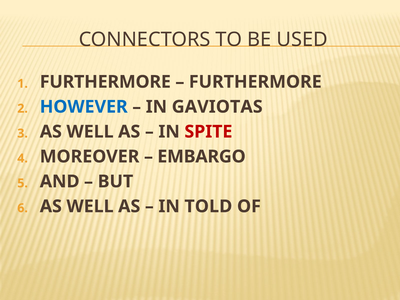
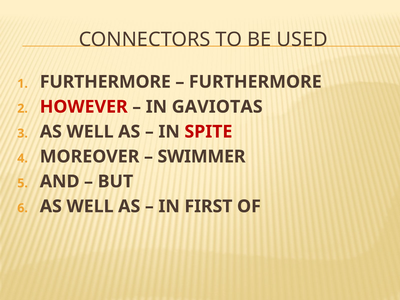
HOWEVER colour: blue -> red (84, 107)
EMBARGO: EMBARGO -> SWIMMER (201, 157)
TOLD: TOLD -> FIRST (208, 206)
